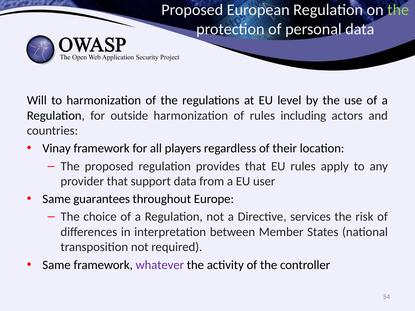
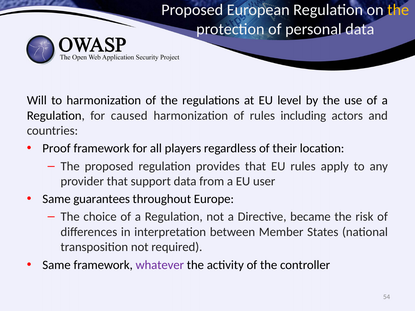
the colour: light green -> yellow (398, 10)
outside: outside -> caused (129, 116)
Vinay: Vinay -> Proof (57, 149)
services: services -> became (310, 217)
